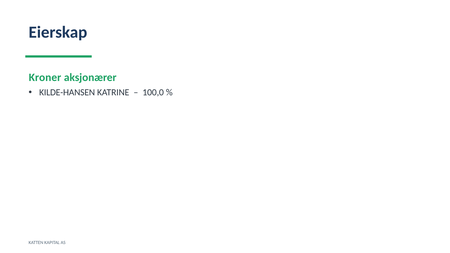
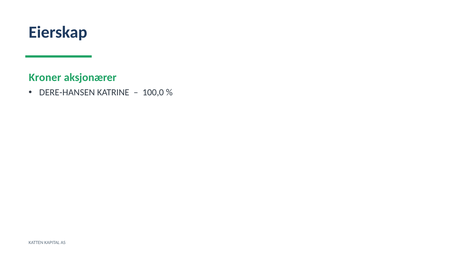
KILDE-HANSEN: KILDE-HANSEN -> DERE-HANSEN (67, 93)
